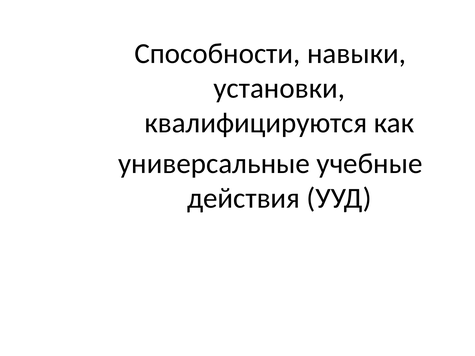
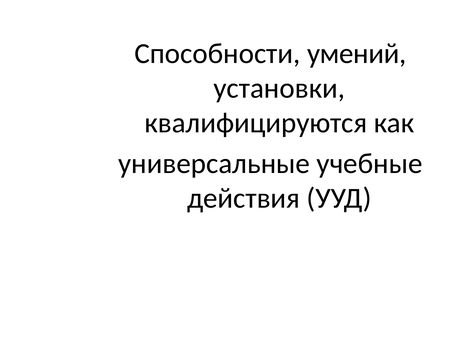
навыки: навыки -> умений (357, 53)
